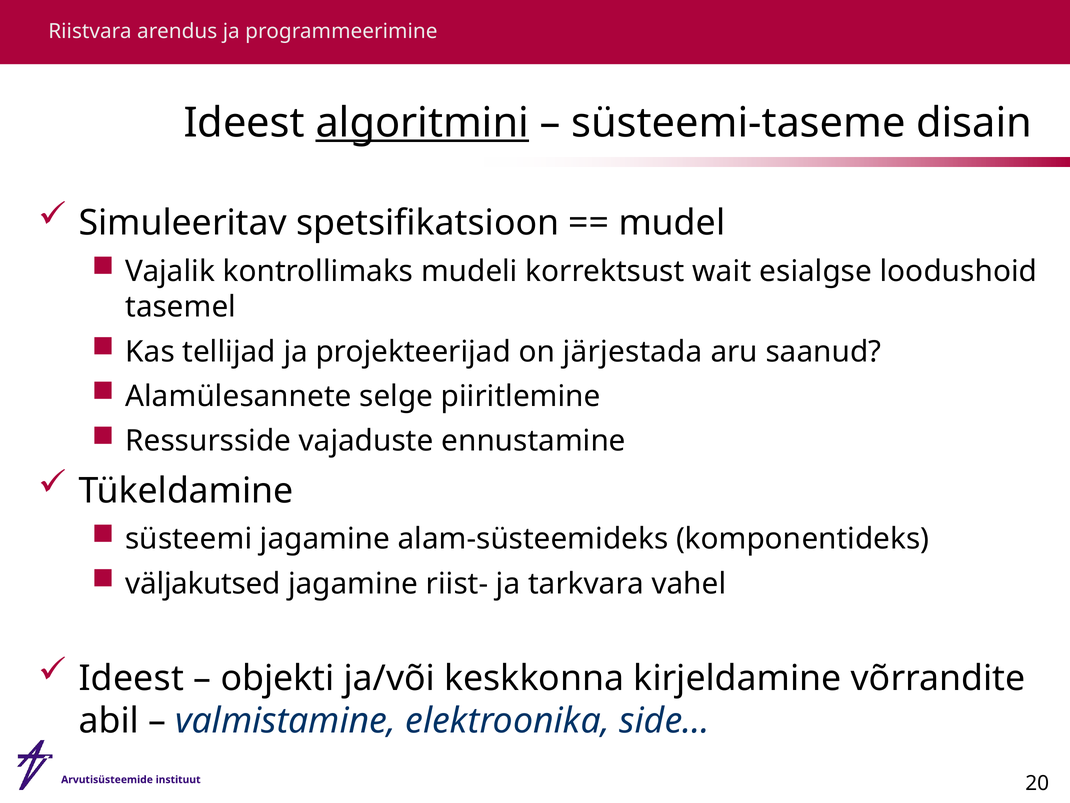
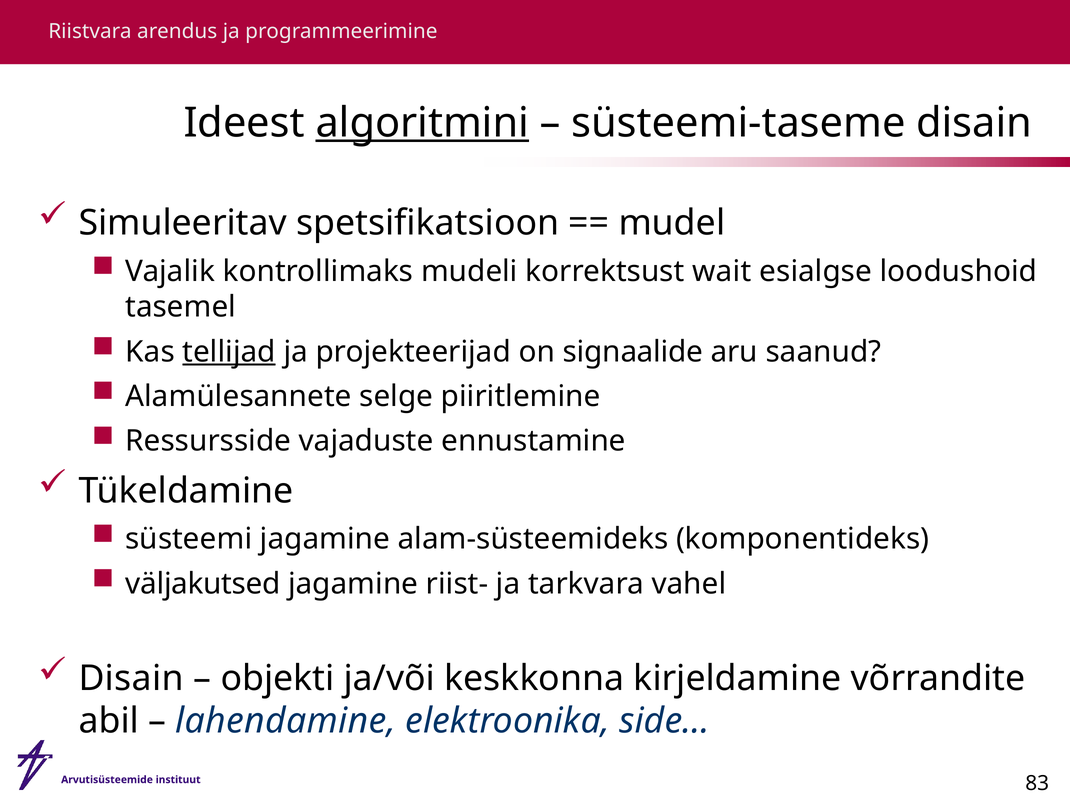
tellijad underline: none -> present (229, 352)
järjestada: järjestada -> signaalide (633, 352)
Ideest: Ideest -> Disain (131, 678)
valmistamine: valmistamine -> lahendamine (285, 721)
20: 20 -> 83 (1037, 783)
